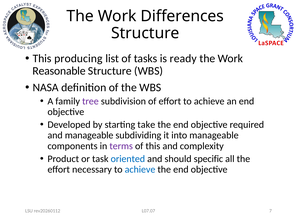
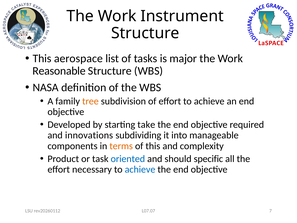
Differences: Differences -> Instrument (182, 16)
producing: producing -> aerospace (78, 58)
ready: ready -> major (183, 58)
tree colour: purple -> orange (90, 101)
and manageable: manageable -> innovations (89, 135)
terms colour: purple -> orange (121, 146)
